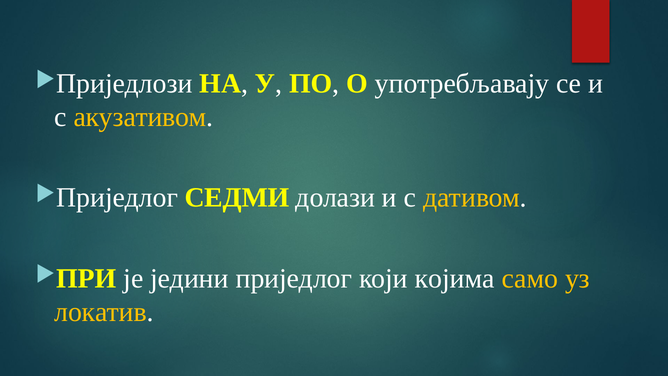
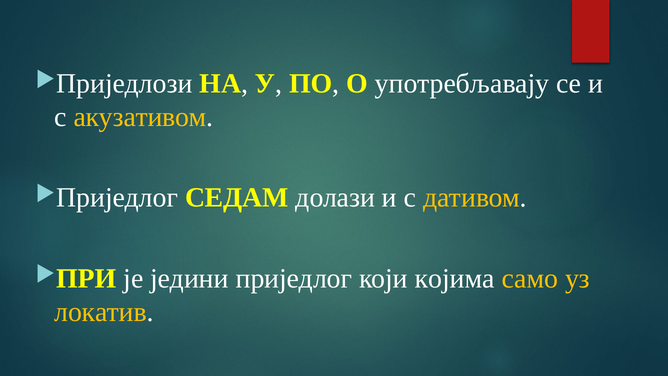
СЕДМИ: СЕДМИ -> СЕДАМ (237, 198)
